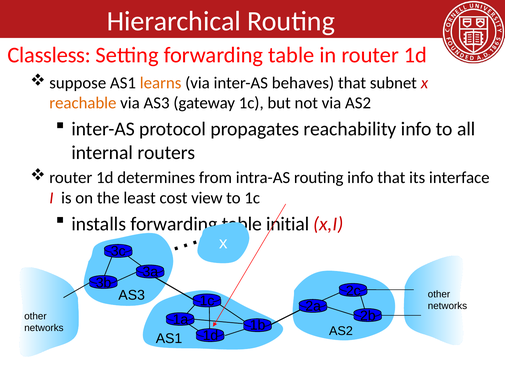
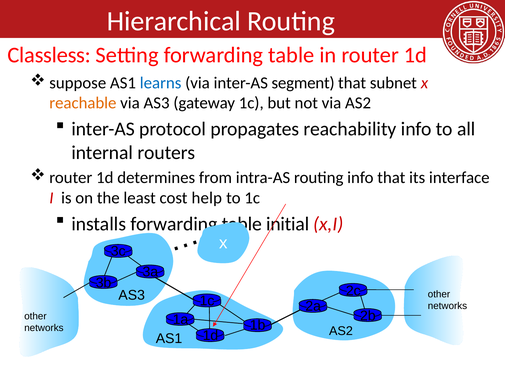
learns colour: orange -> blue (161, 83)
behaves: behaves -> segment (303, 83)
view: view -> help (207, 198)
